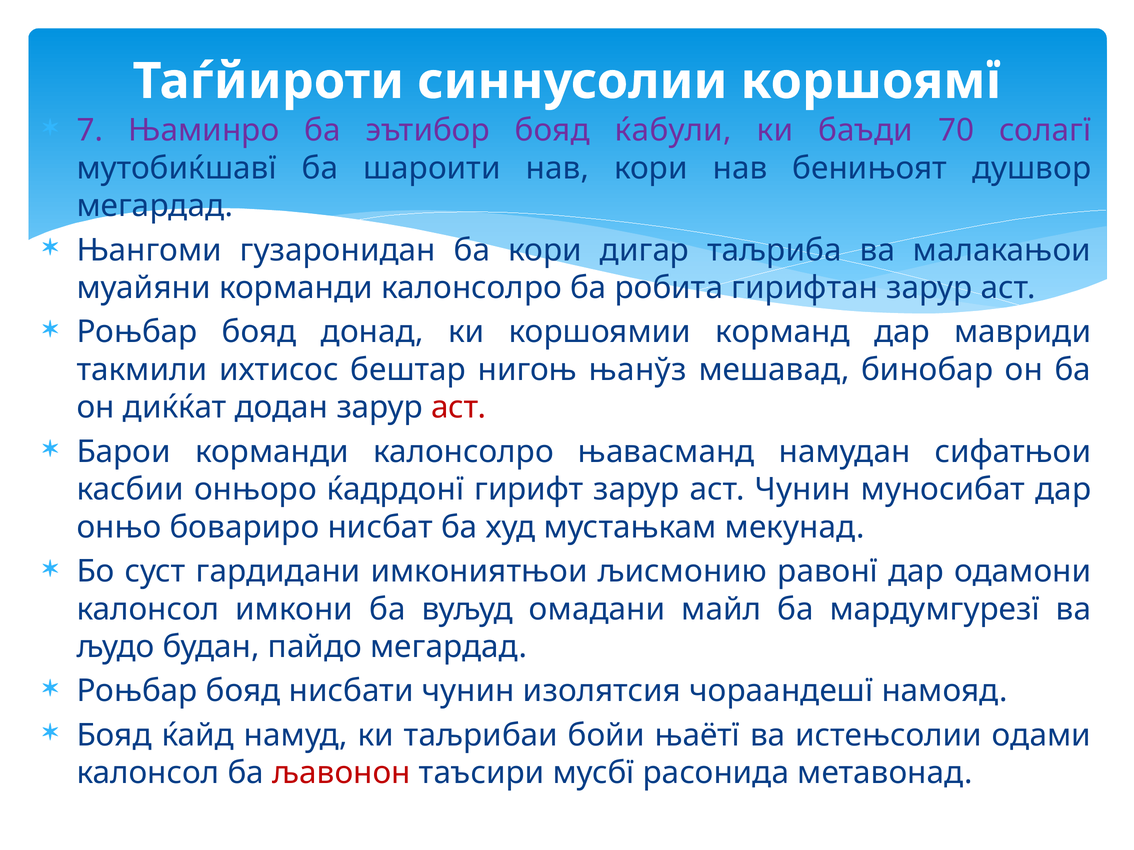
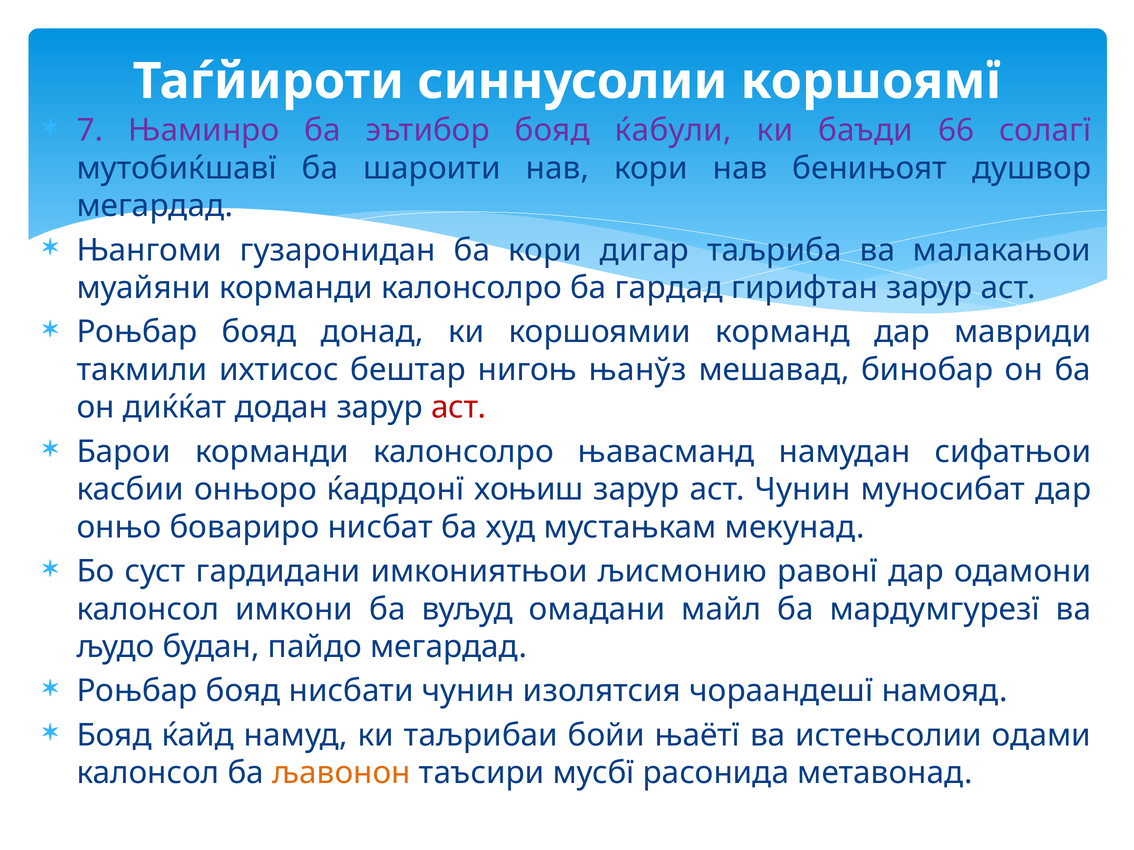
70: 70 -> 66 (956, 131)
робита: робита -> гардад (669, 288)
гирифт: гирифт -> хоњиш (529, 490)
љавонон colour: red -> orange (341, 773)
